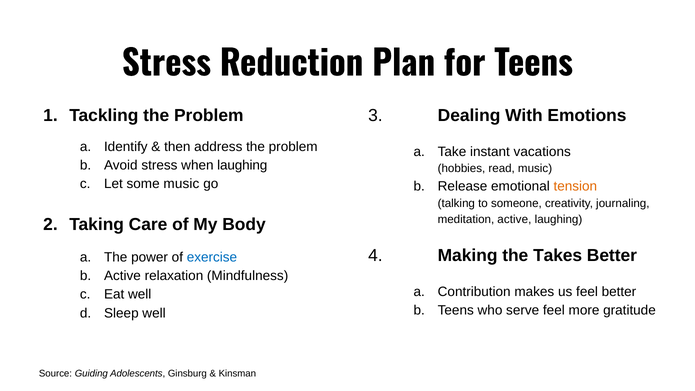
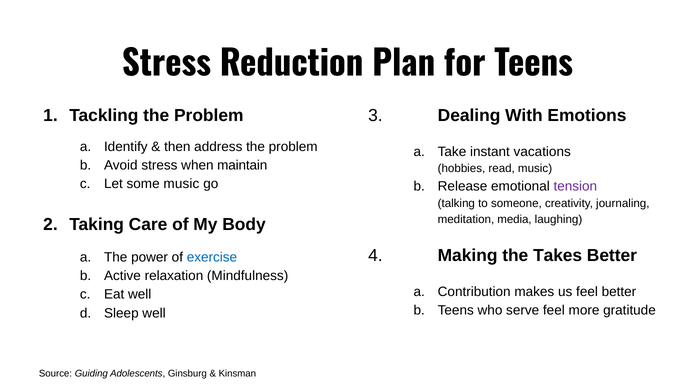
when laughing: laughing -> maintain (242, 165)
tension colour: orange -> purple (575, 186)
meditation active: active -> media (514, 219)
